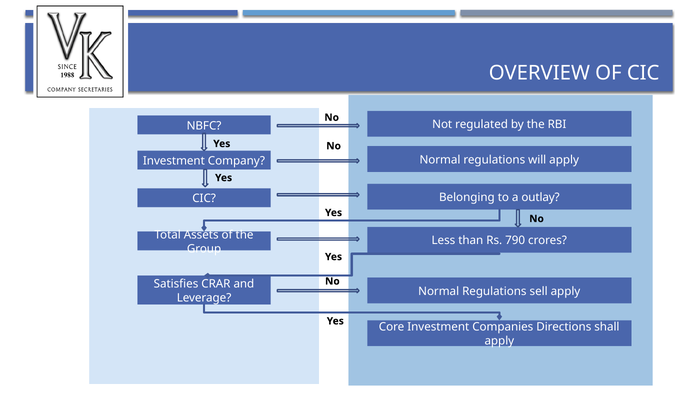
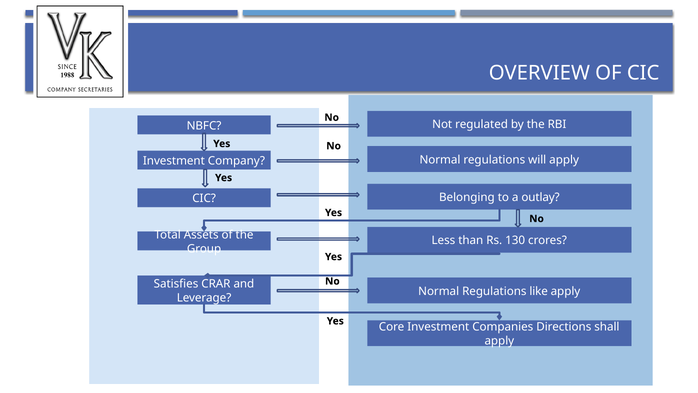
790: 790 -> 130 (515, 240)
sell: sell -> like (539, 291)
